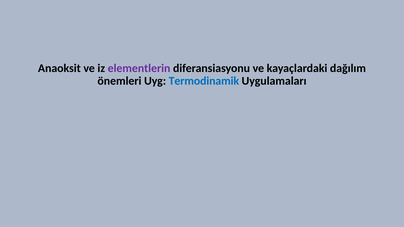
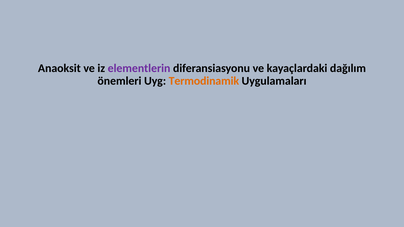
Termodinamik colour: blue -> orange (204, 81)
